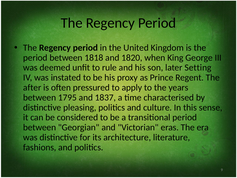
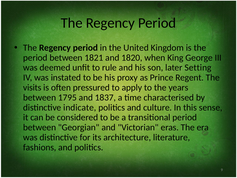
1818: 1818 -> 1821 (94, 58)
after: after -> visits (32, 87)
pleasing: pleasing -> indicate (80, 107)
